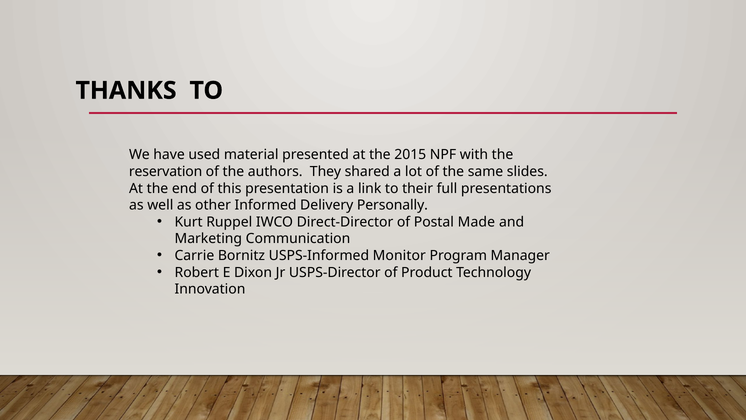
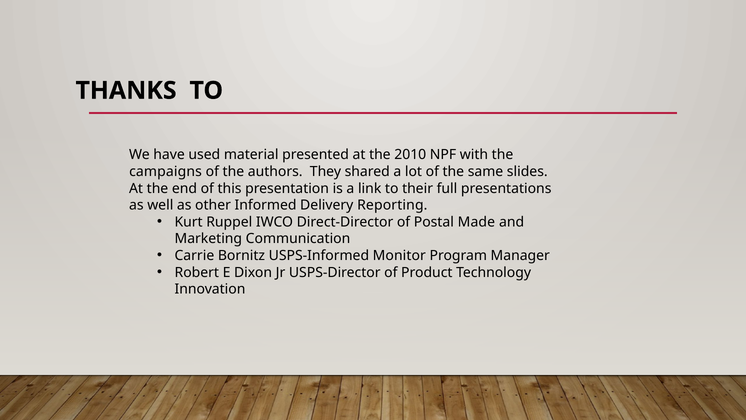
2015: 2015 -> 2010 (410, 155)
reservation: reservation -> campaigns (166, 171)
Personally: Personally -> Reporting (392, 205)
